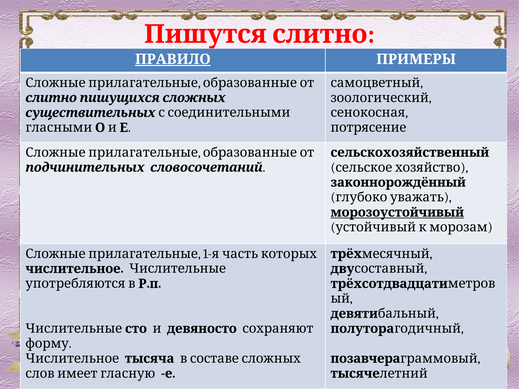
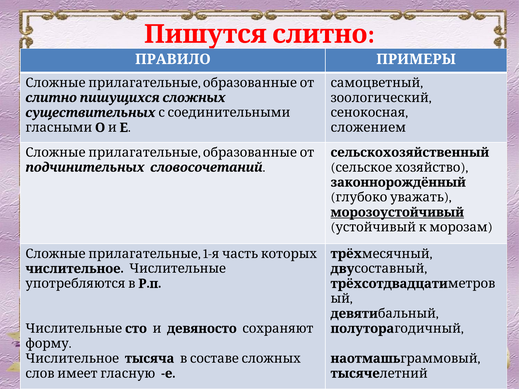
ПРАВИЛО underline: present -> none (173, 59)
потрясение: потрясение -> сложением (368, 128)
позавчера: позавчера -> наотмашь (365, 359)
